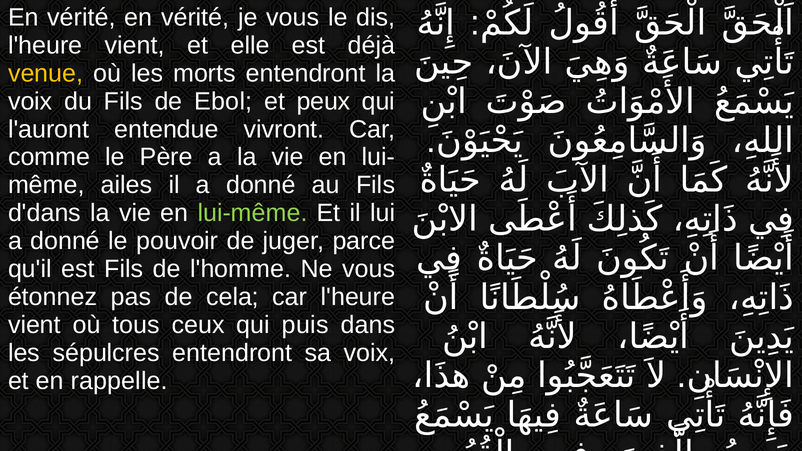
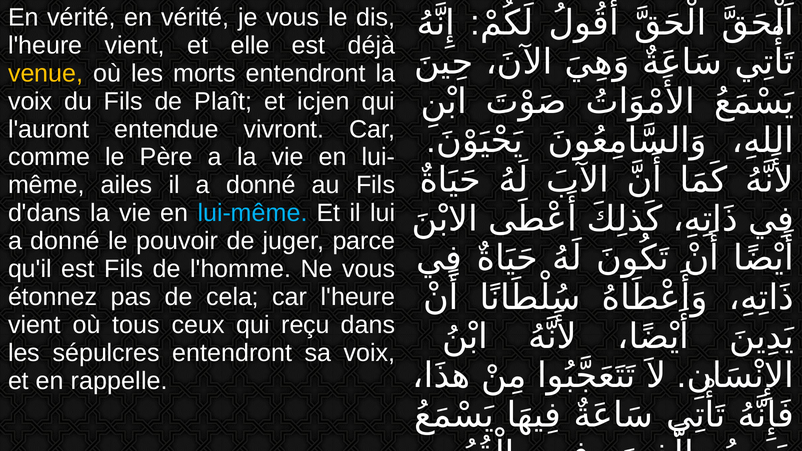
Ebol: Ebol -> Plaît (223, 101)
peux: peux -> icjen (323, 101)
lui-même colour: light green -> light blue (253, 213)
puis: puis -> reçu (305, 325)
